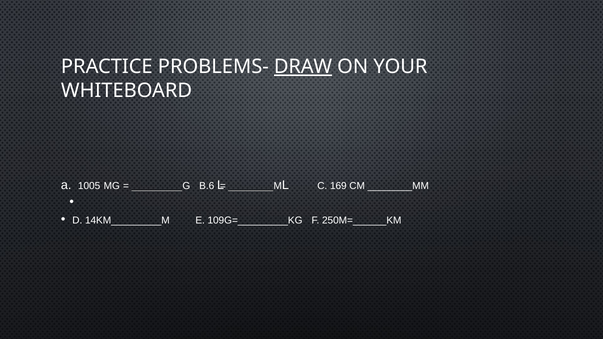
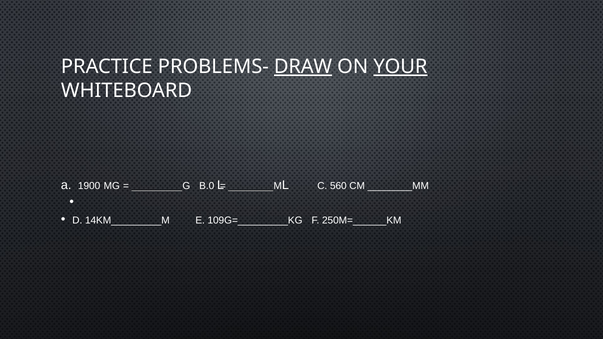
YOUR underline: none -> present (400, 67)
1005: 1005 -> 1900 (89, 186)
B.6: B.6 -> B.0 (207, 186)
169: 169 -> 560 (338, 186)
